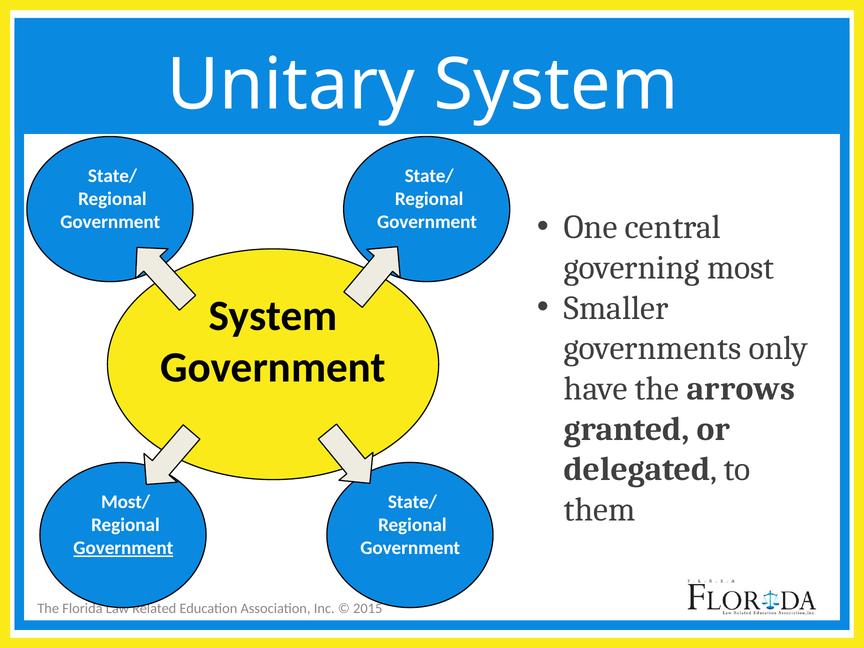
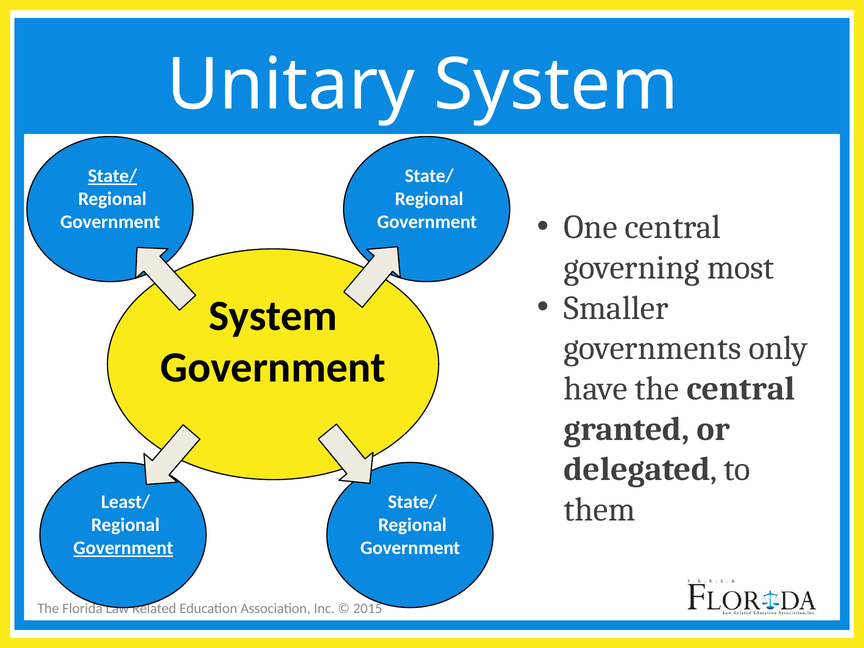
State/ underline: none -> present (112, 176)
the arrows: arrows -> central (741, 389)
Most/: Most/ -> Least/ (126, 502)
